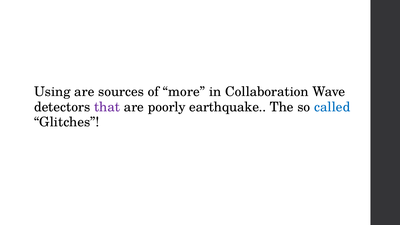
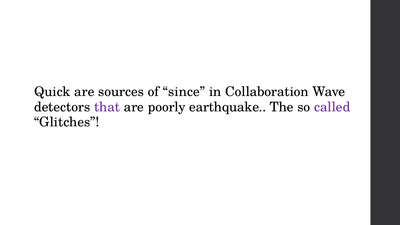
Using: Using -> Quick (52, 92)
more: more -> since (184, 92)
called colour: blue -> purple (332, 107)
